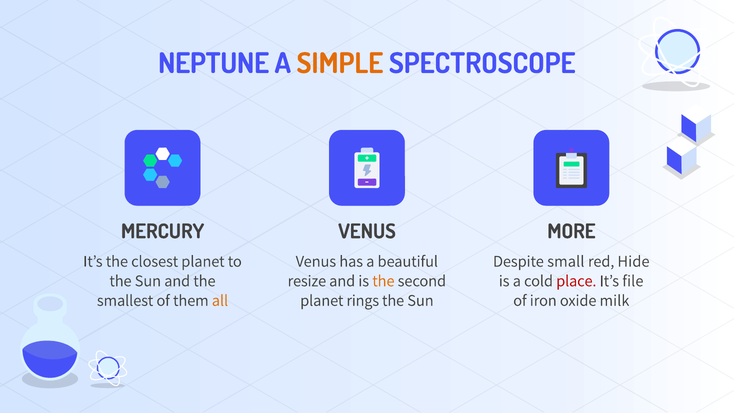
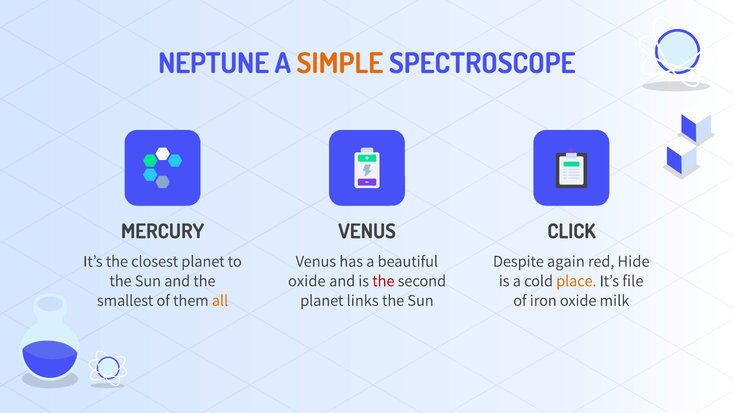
MORE: MORE -> CLICK (571, 232)
small: small -> again (566, 261)
resize: resize -> oxide (307, 281)
the colour: orange -> red (383, 281)
place colour: red -> orange (576, 281)
rings: rings -> links (363, 300)
